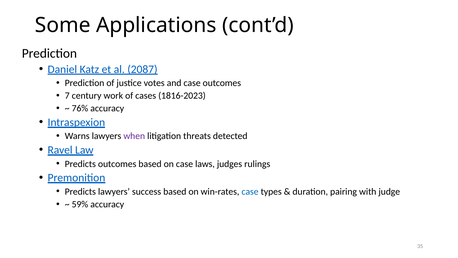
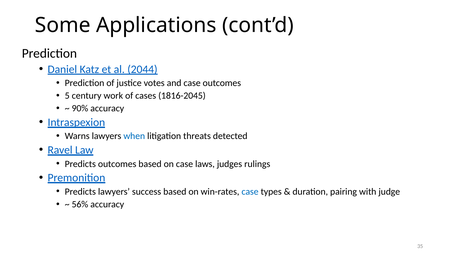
2087: 2087 -> 2044 (142, 69)
7: 7 -> 5 (67, 96)
1816-2023: 1816-2023 -> 1816-2045 (182, 96)
76%: 76% -> 90% (80, 108)
when colour: purple -> blue (134, 136)
59%: 59% -> 56% (80, 204)
